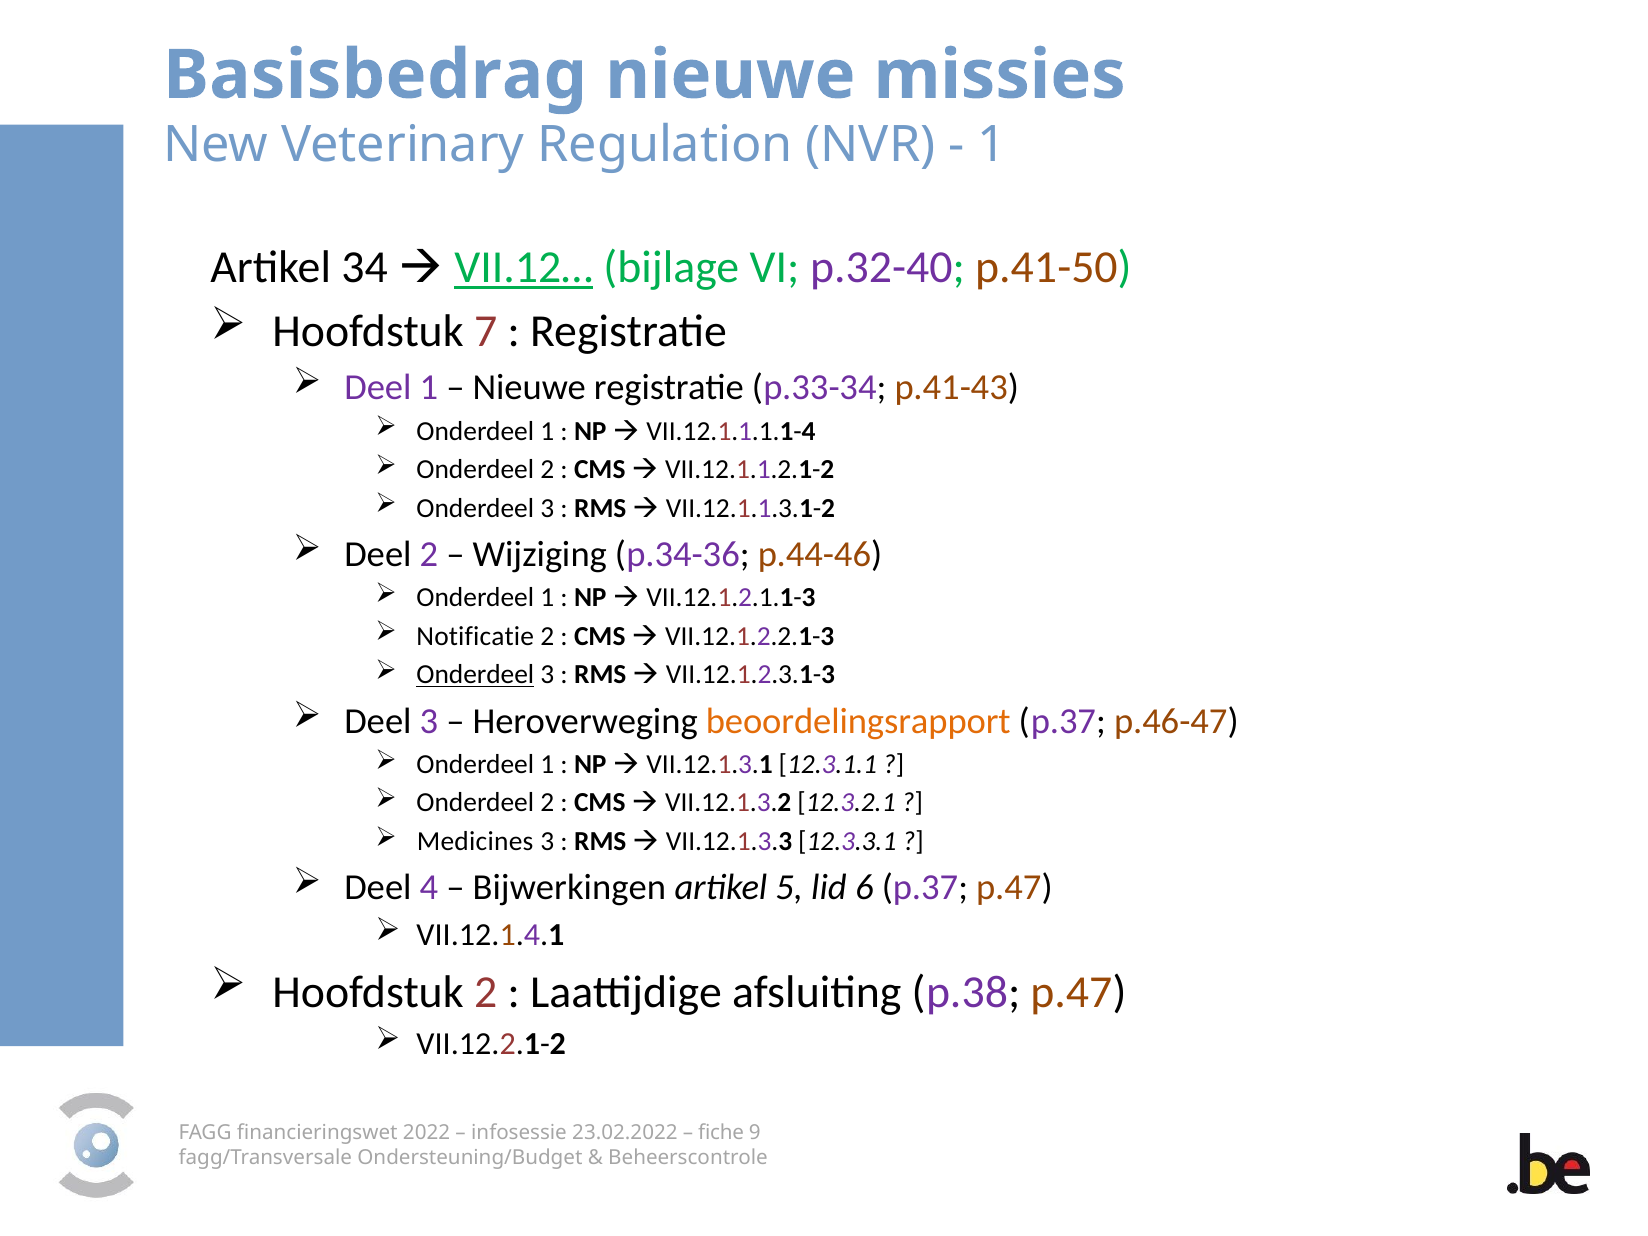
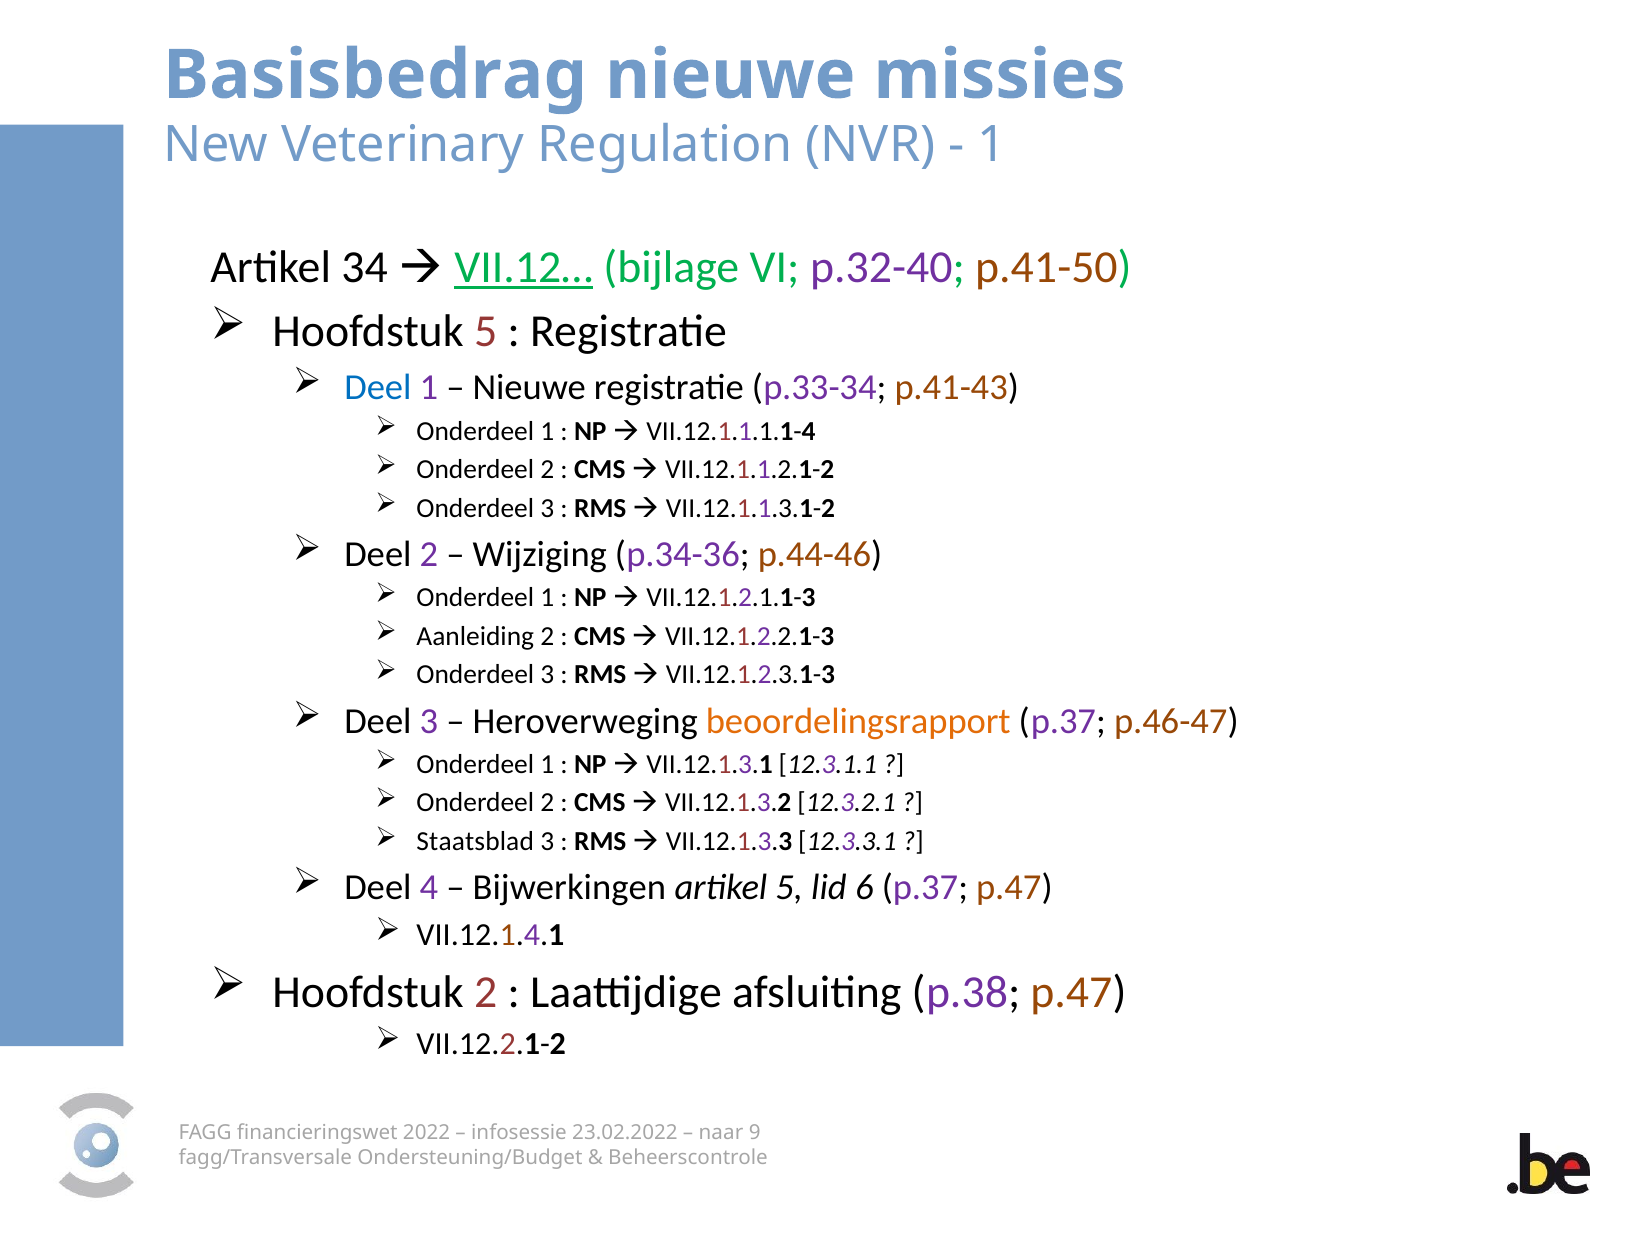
Hoofdstuk 7: 7 -> 5 (486, 332)
Deel colour: purple -> blue (378, 388)
Notificatie: Notificatie -> Aanleiding (475, 636)
Onderdeel underline: present -> none (475, 675)
Medicines: Medicines -> Staatsblad (475, 841)
fiche: fiche -> naar (721, 1133)
